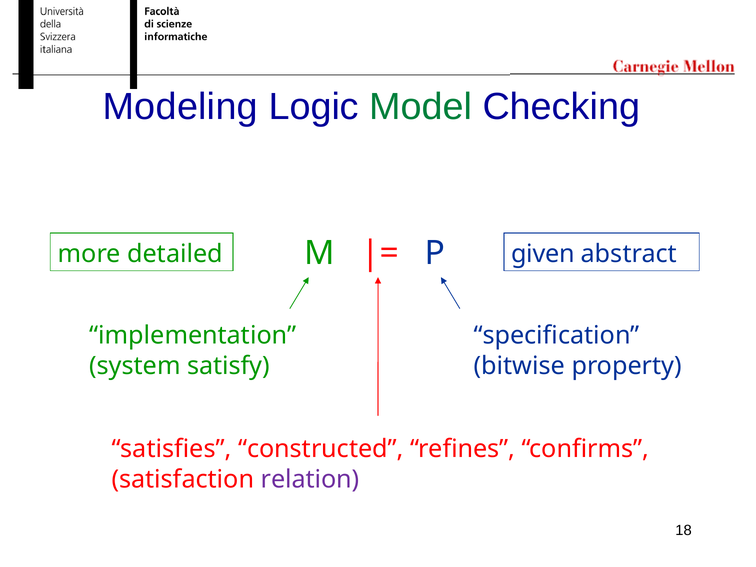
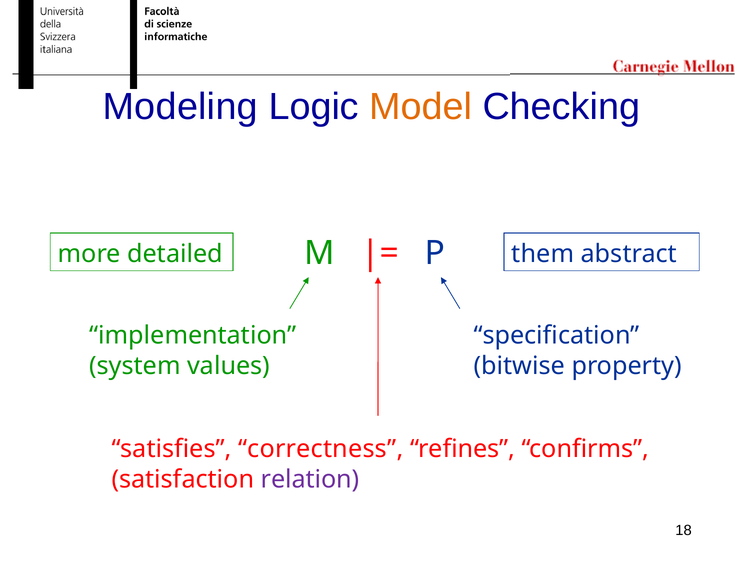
Model colour: green -> orange (421, 107)
given: given -> them (543, 254)
satisfy: satisfy -> values (229, 366)
constructed: constructed -> correctness (321, 449)
